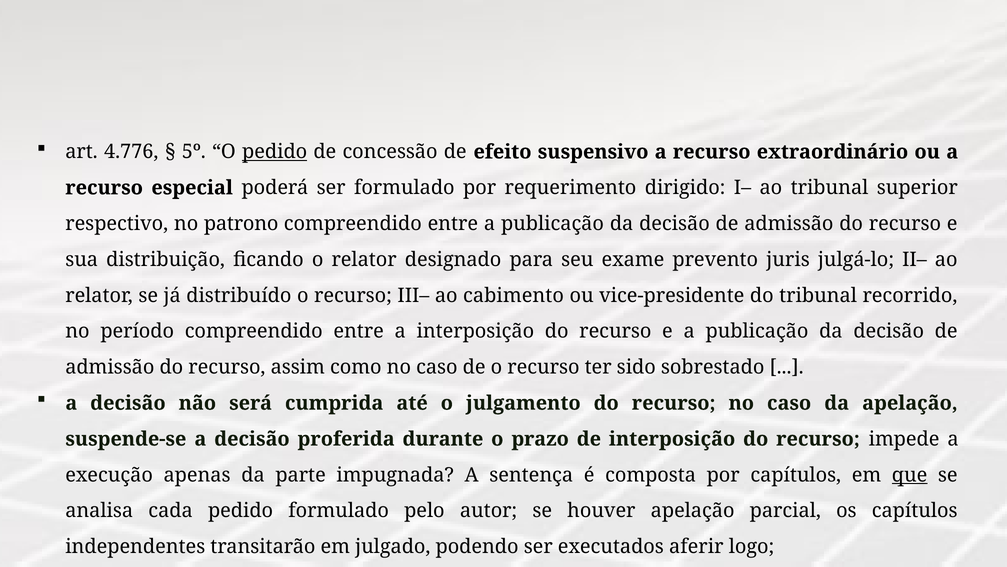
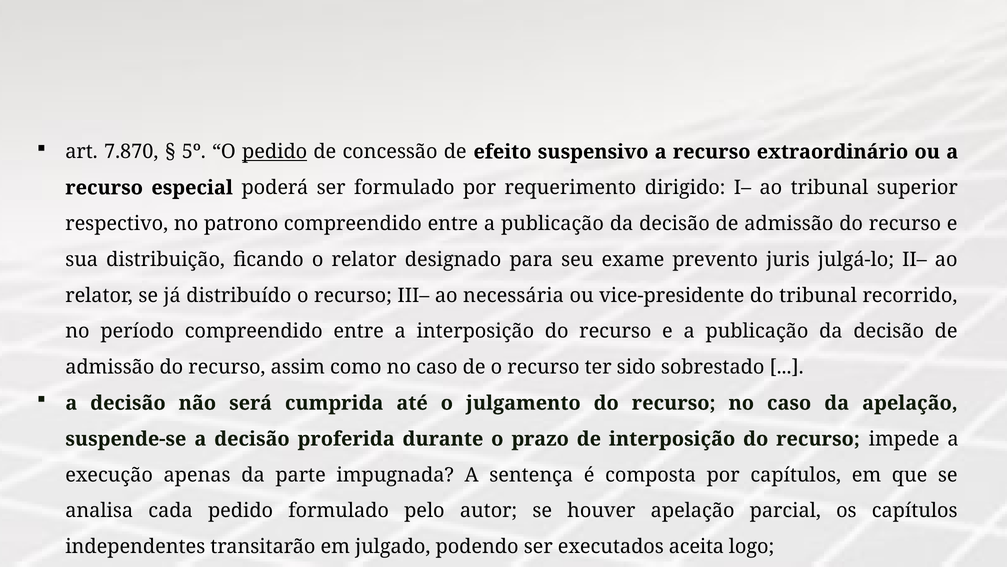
4.776: 4.776 -> 7.870 (131, 152)
cabimento: cabimento -> necessária (513, 295)
que underline: present -> none (910, 474)
aferir: aferir -> aceita (696, 546)
